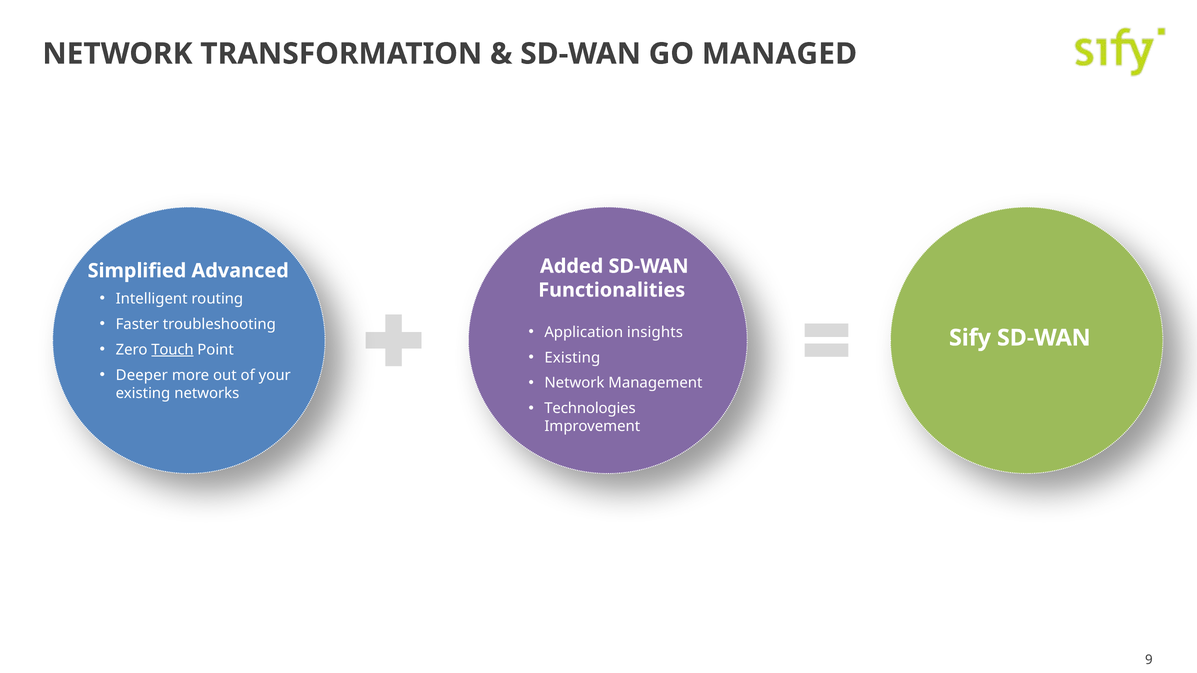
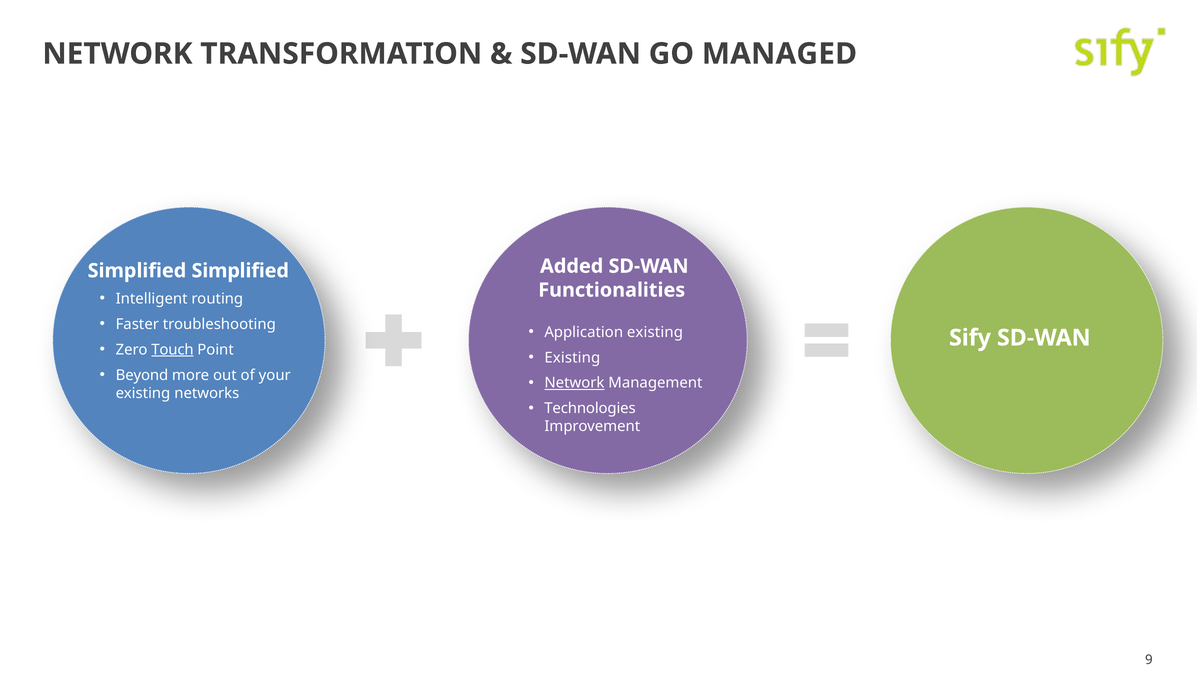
Simplified Advanced: Advanced -> Simplified (240, 271)
Application insights: insights -> existing (655, 332)
Deeper: Deeper -> Beyond (142, 375)
Network underline: none -> present (574, 383)
